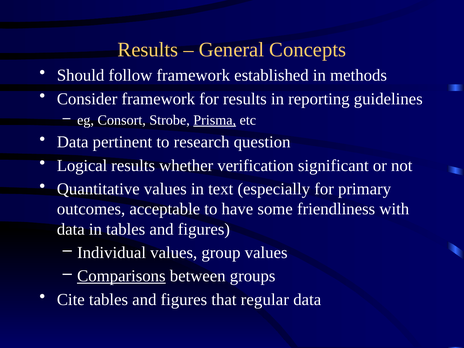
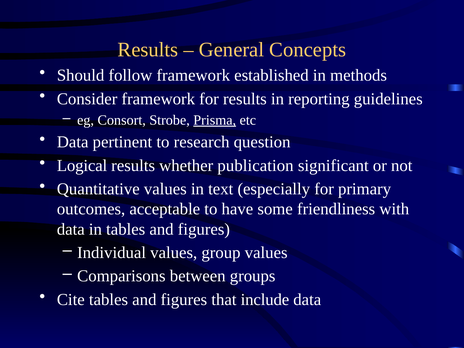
verification: verification -> publication (256, 166)
Comparisons underline: present -> none (121, 276)
regular: regular -> include (265, 300)
